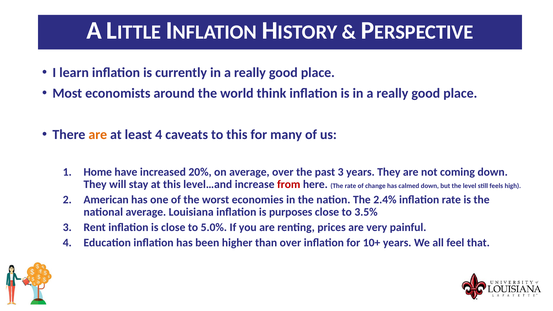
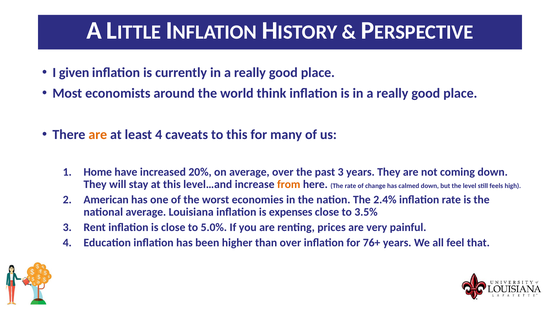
learn: learn -> given (74, 73)
from colour: red -> orange (289, 184)
purposes: purposes -> expenses (291, 212)
10+: 10+ -> 76+ (372, 243)
